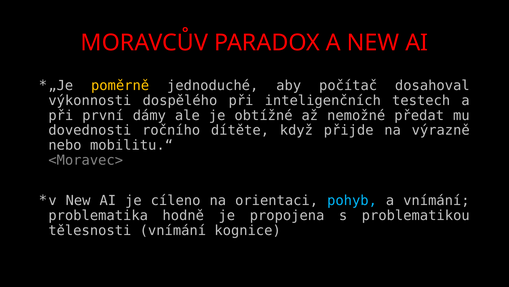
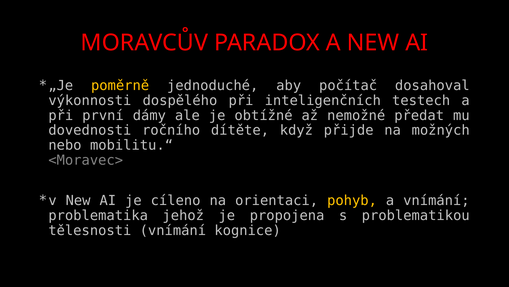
výrazně: výrazně -> možných (441, 130)
pohyb colour: light blue -> yellow (352, 200)
hodně: hodně -> jehož (183, 215)
